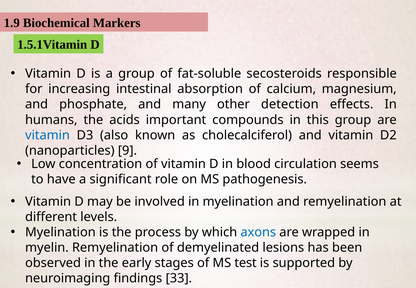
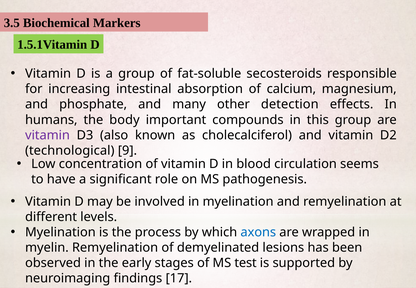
1.9: 1.9 -> 3.5 (12, 23)
acids: acids -> body (124, 120)
vitamin colour: blue -> purple (47, 135)
nanoparticles: nanoparticles -> technological (70, 151)
33: 33 -> 17 (179, 278)
